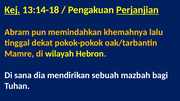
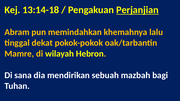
Kej underline: present -> none (12, 10)
